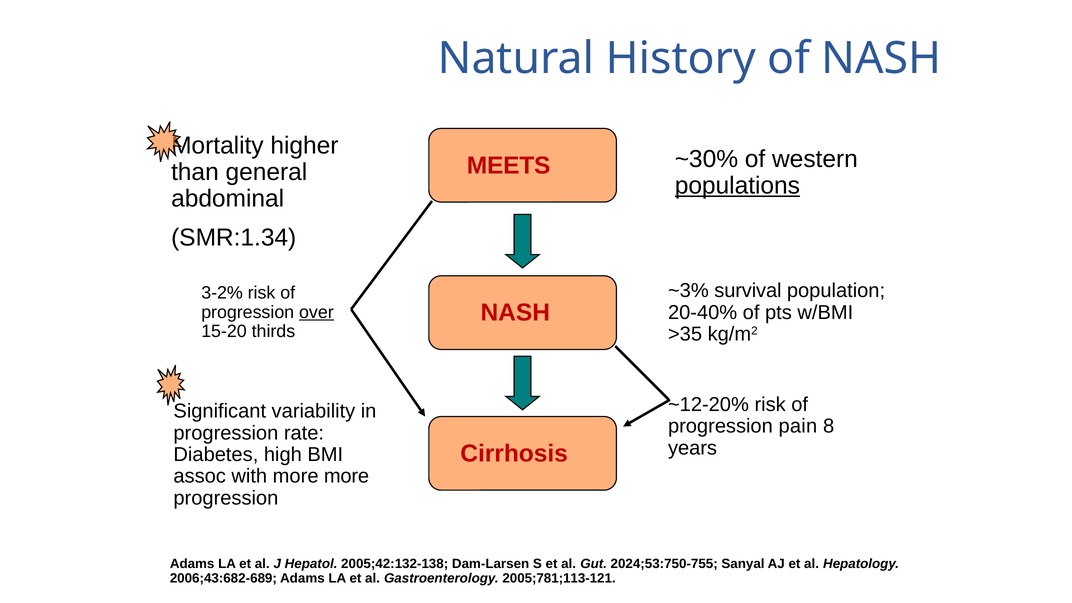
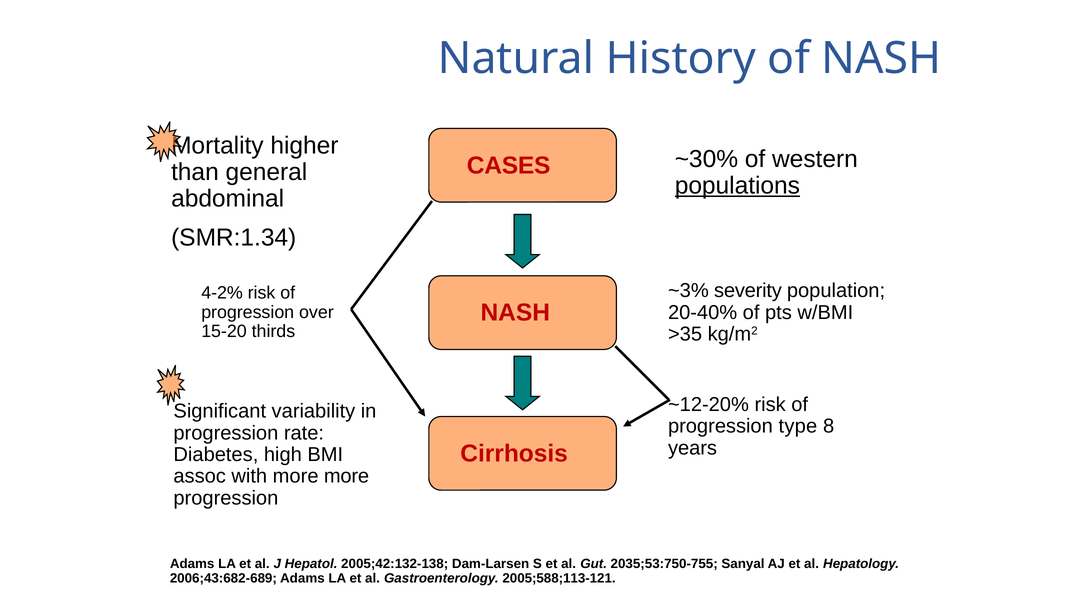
MEETS: MEETS -> CASES (509, 166)
survival: survival -> severity (748, 291)
3-2%: 3-2% -> 4-2% (222, 293)
over underline: present -> none (316, 312)
pain: pain -> type (798, 426)
2024;53:750-755: 2024;53:750-755 -> 2035;53:750-755 (664, 564)
2005;781;113-121: 2005;781;113-121 -> 2005;588;113-121 (559, 578)
